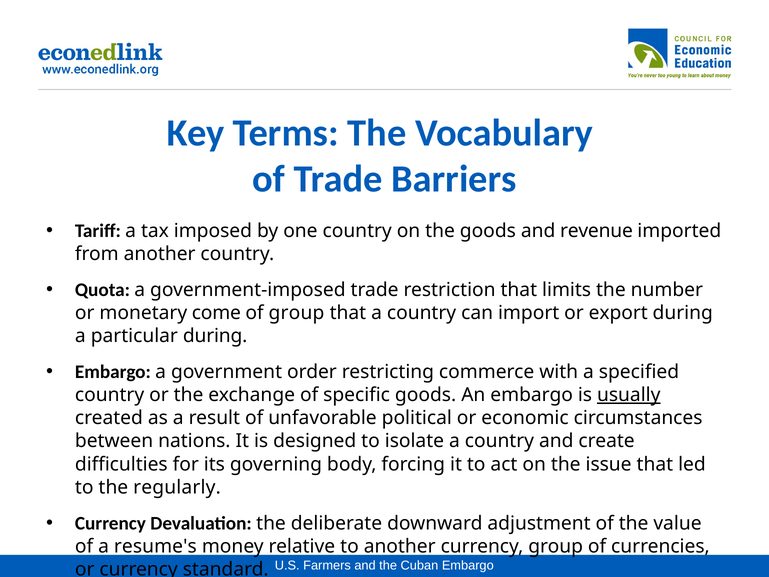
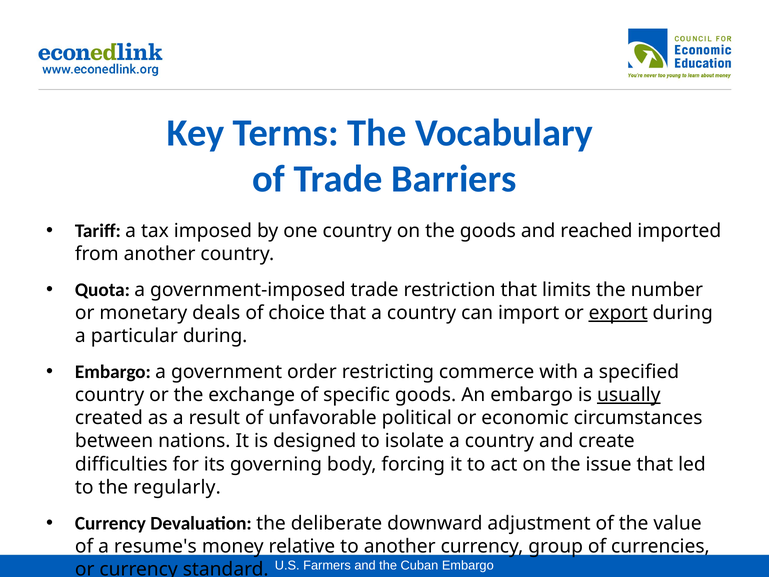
revenue: revenue -> reached (596, 231)
come: come -> deals (216, 313)
of group: group -> choice (297, 313)
export underline: none -> present (618, 313)
